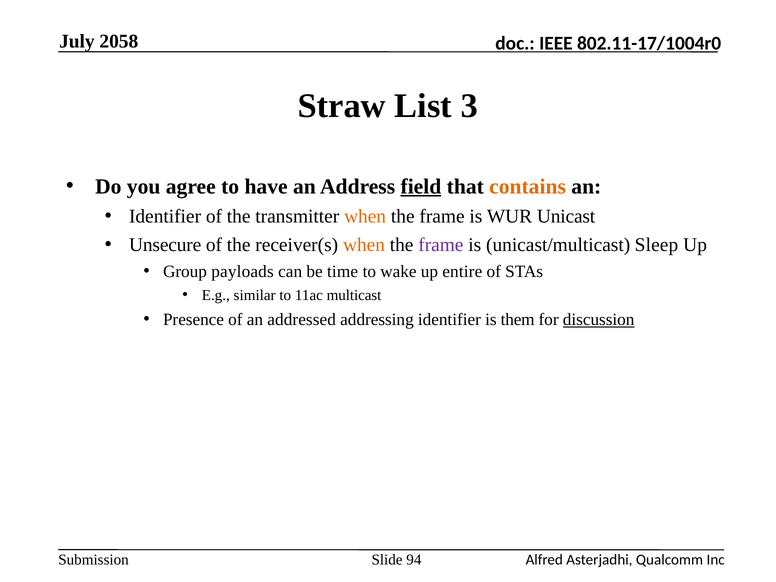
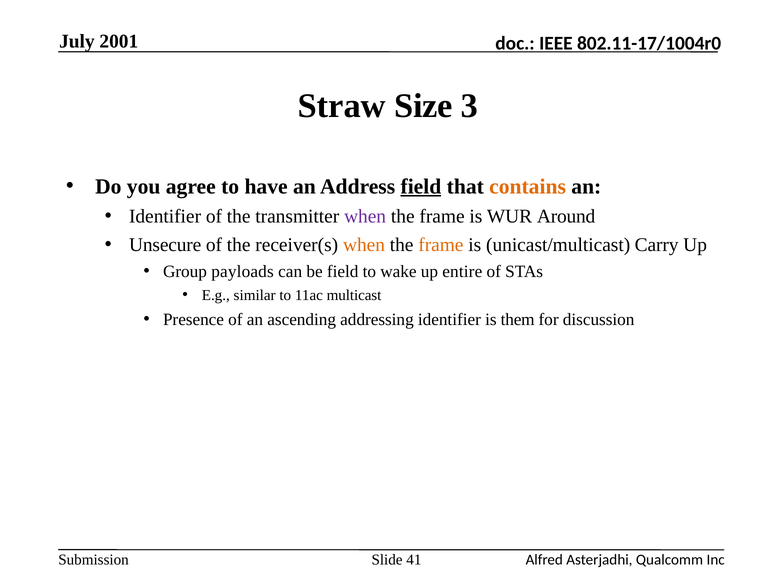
2058: 2058 -> 2001 (119, 41)
List: List -> Size (423, 106)
when colour: orange -> purple (365, 216)
Unicast: Unicast -> Around (566, 216)
frame colour: purple -> orange (441, 245)
Sleep: Sleep -> Carry (657, 245)
be time: time -> field (343, 272)
addressed: addressed -> ascending (302, 320)
discussion underline: present -> none (599, 320)
94: 94 -> 41 (414, 560)
